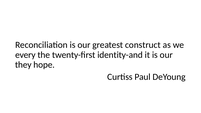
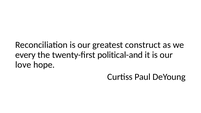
identity-and: identity-and -> political-and (120, 55)
they: they -> love (23, 65)
